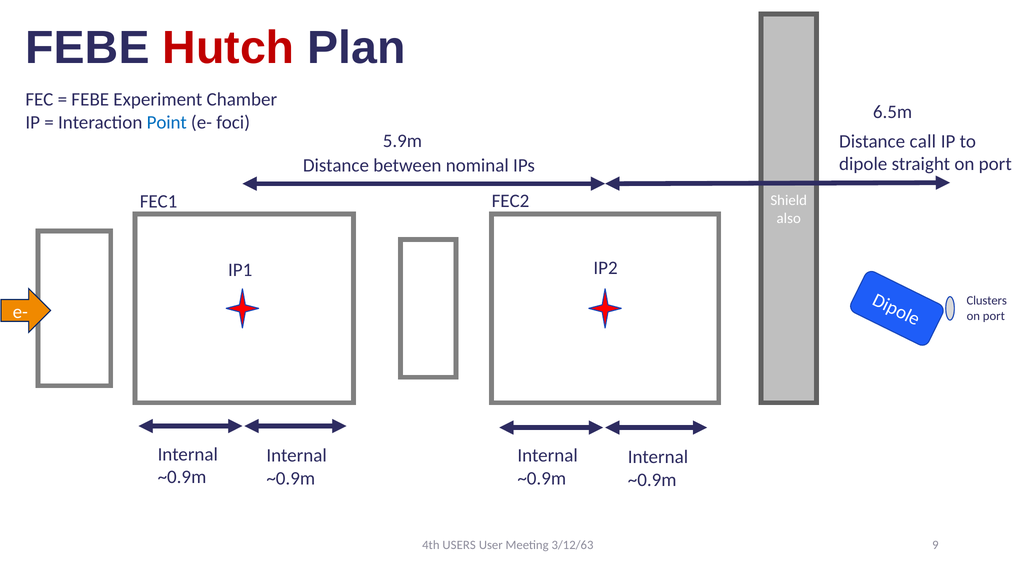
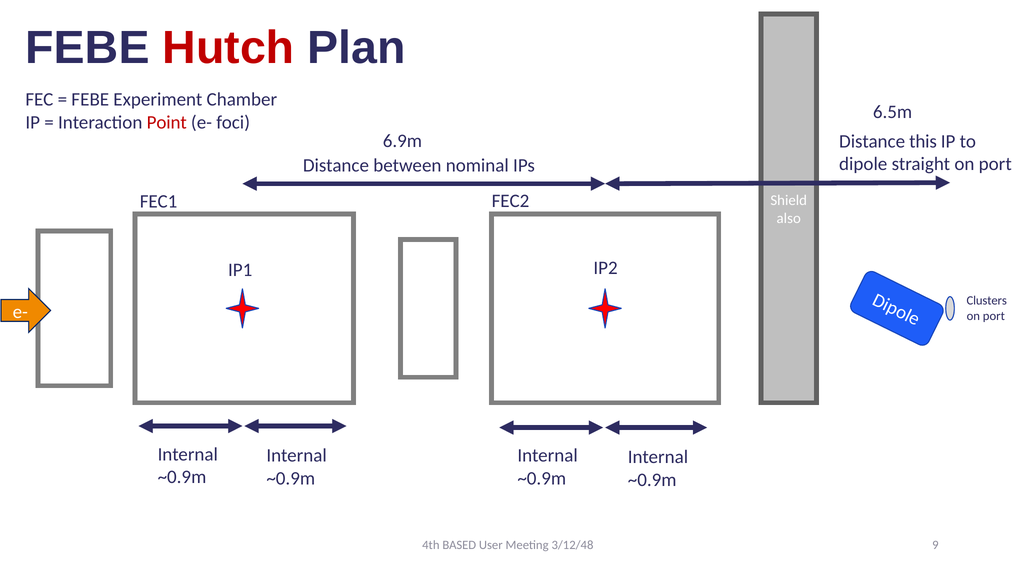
Point colour: blue -> red (167, 123)
5.9m: 5.9m -> 6.9m (402, 141)
call: call -> this (923, 141)
USERS: USERS -> BASED (459, 546)
3/12/63: 3/12/63 -> 3/12/48 (572, 546)
